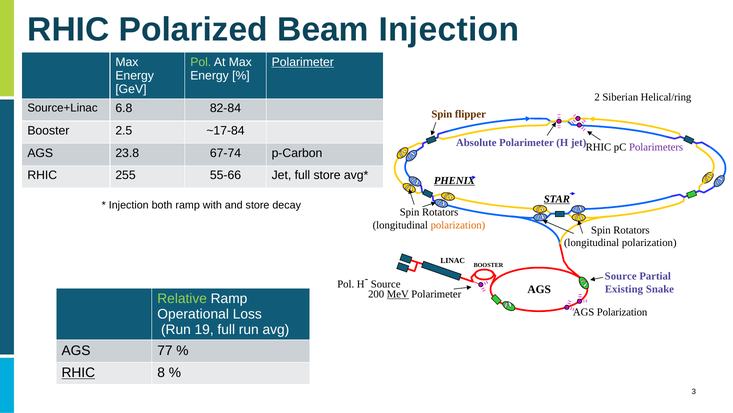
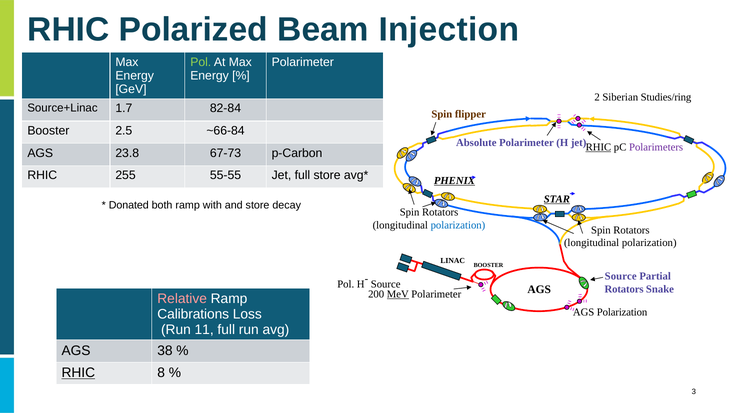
Polarimeter underline: present -> none (303, 62)
Helical/ring: Helical/ring -> Studies/ring (666, 97)
6.8: 6.8 -> 1.7 (124, 108)
~17-84: ~17-84 -> ~66-84 (226, 130)
RHIC underline: none -> present (598, 147)
67-74: 67-74 -> 67-73 (225, 153)
55-66: 55-66 -> 55-55 (225, 175)
Injection: Injection -> Donated (129, 205)
polarization colour: orange -> blue (458, 225)
Existing: Existing -> Rotators (624, 289)
Relative colour: light green -> pink (182, 298)
Operational: Operational -> Calibrations (193, 314)
19: 19 -> 11 (204, 329)
77: 77 -> 38 (165, 350)
